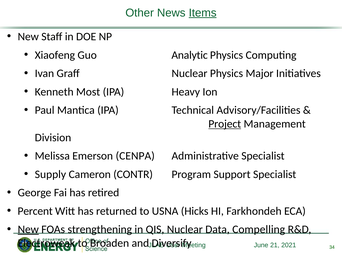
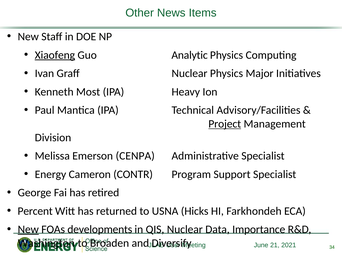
Items underline: present -> none (203, 13)
Xiaofeng underline: none -> present (55, 55)
Supply: Supply -> Energy (50, 175)
strengthening: strengthening -> developments (100, 230)
Compelling: Compelling -> Importance (259, 230)
Electroweak: Electroweak -> Washington (46, 244)
